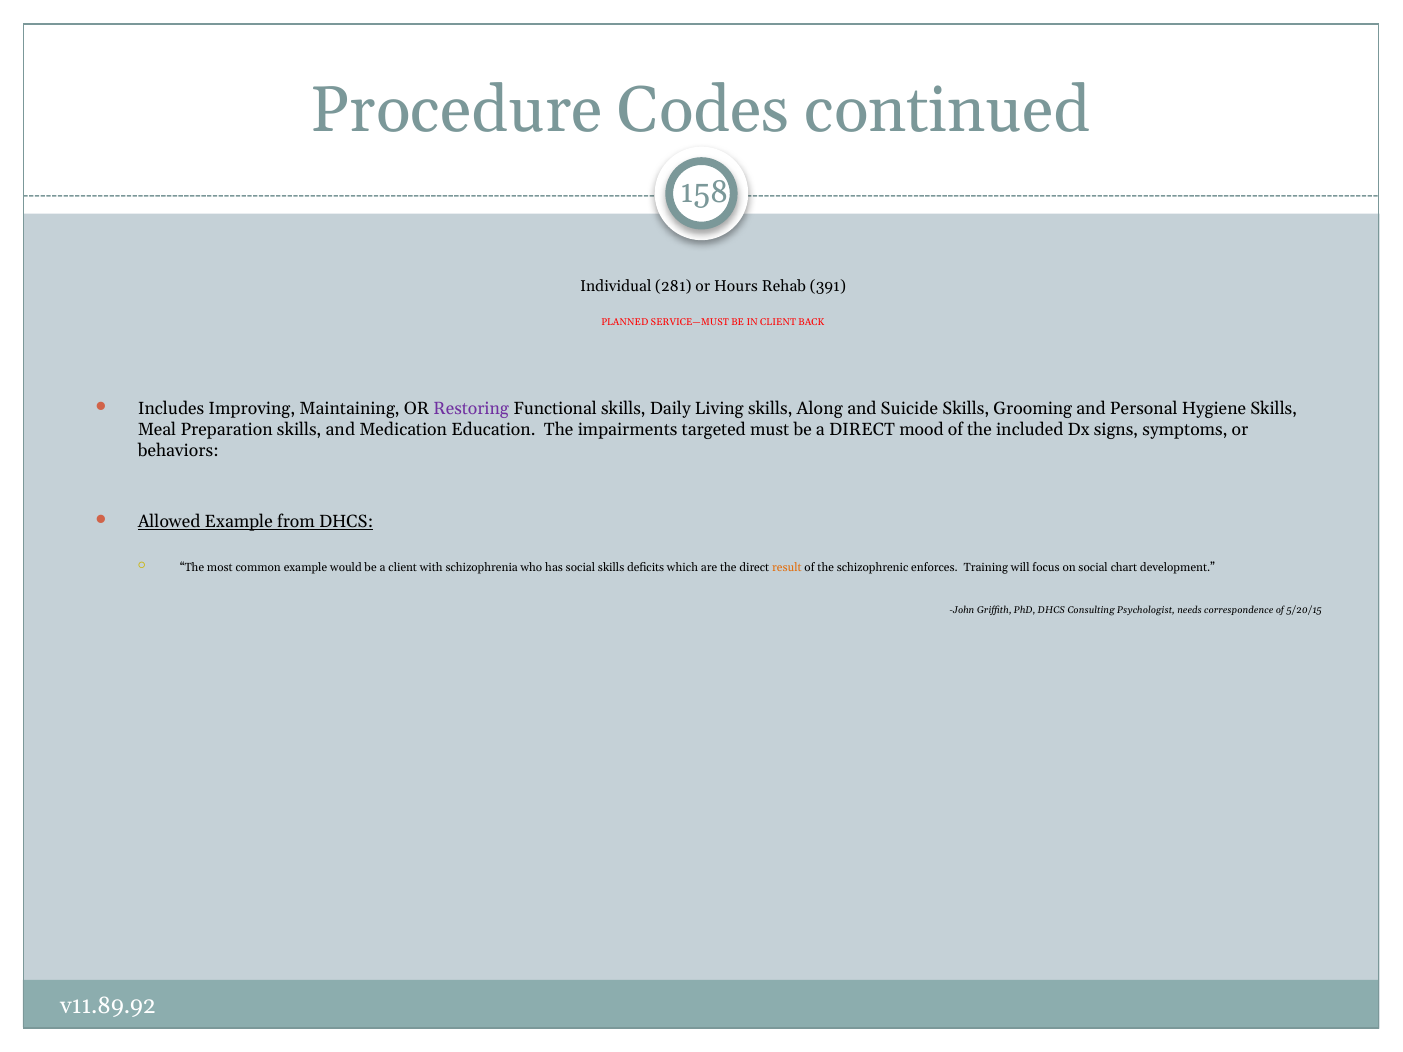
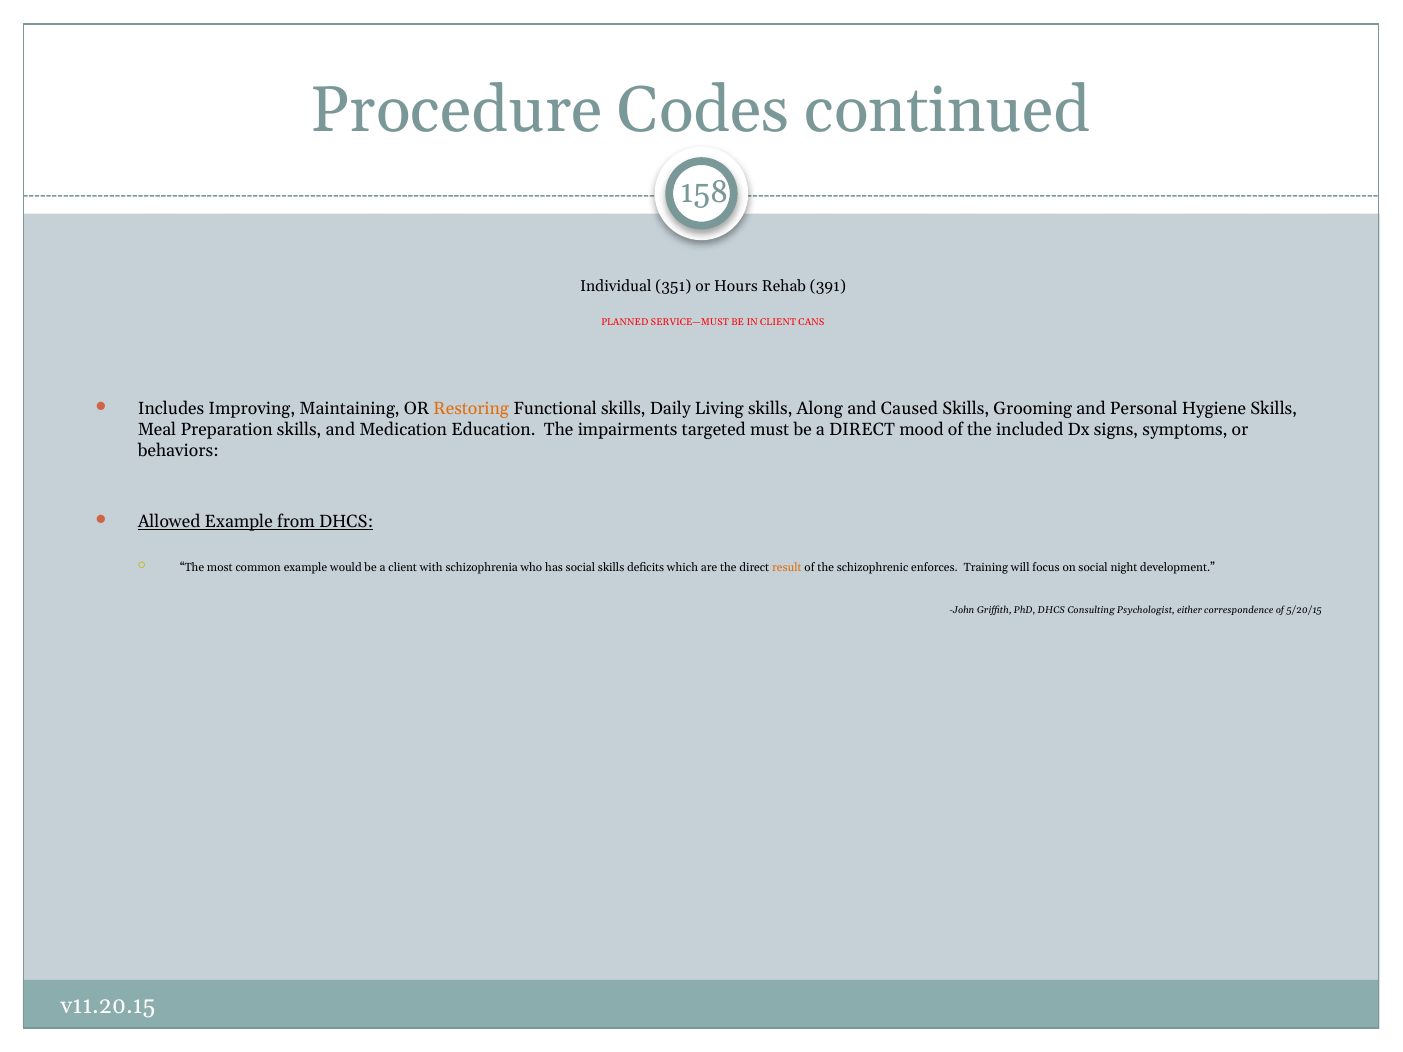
281: 281 -> 351 (673, 286)
BACK: BACK -> CANS (811, 322)
Restoring colour: purple -> orange (471, 409)
Suicide: Suicide -> Caused (909, 409)
chart: chart -> night (1124, 567)
needs: needs -> either (1190, 610)
v11.89.92: v11.89.92 -> v11.20.15 (108, 1006)
